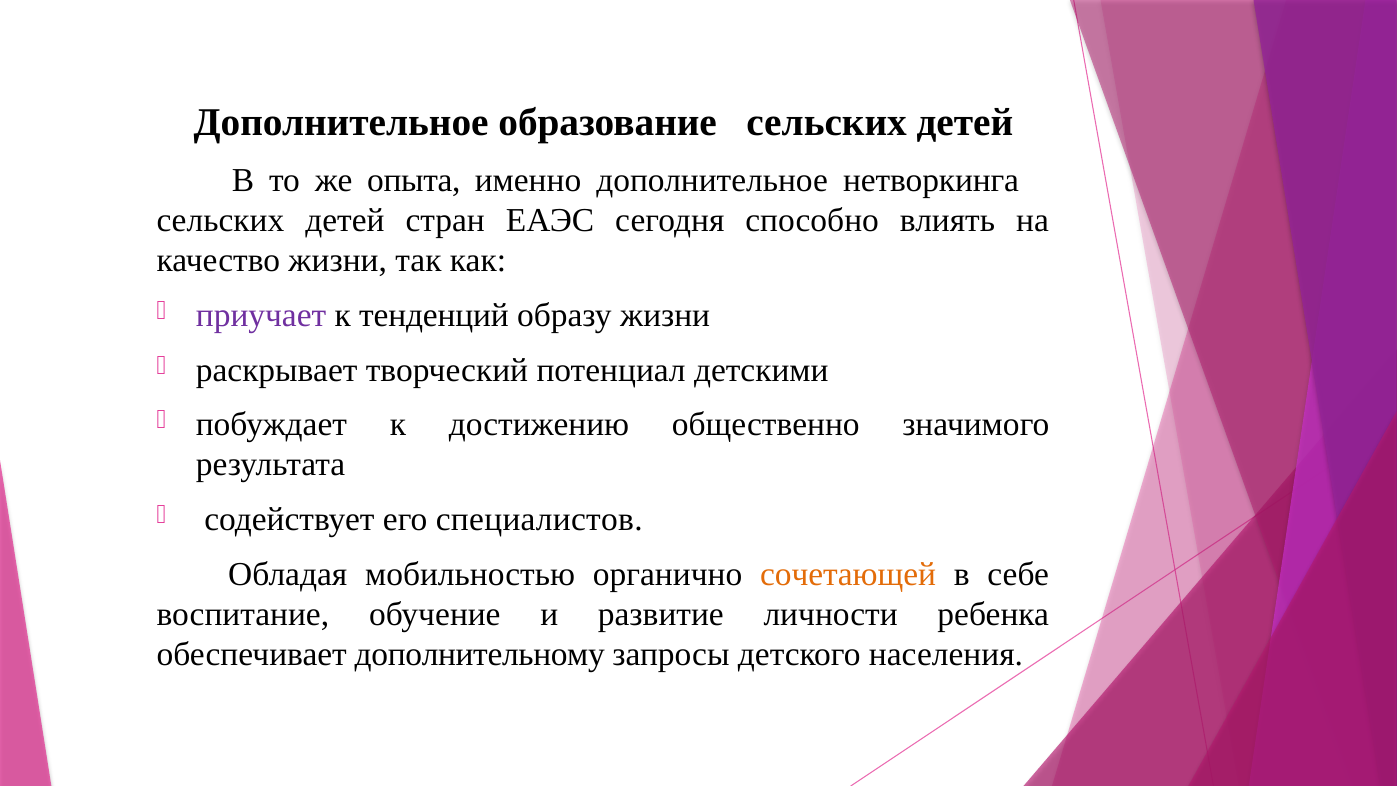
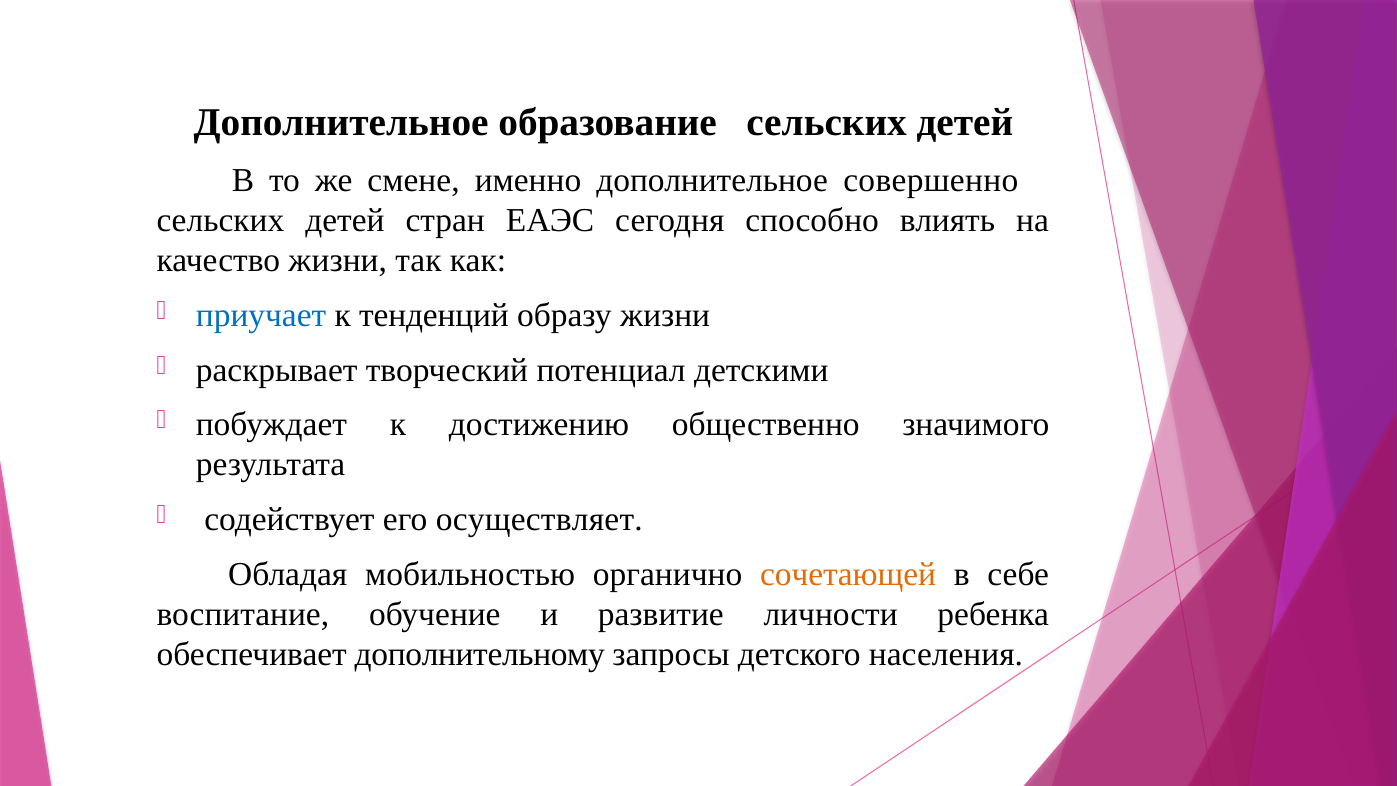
опыта: опыта -> смене (414, 180)
нетворкинга: нетворкинга -> совершенно (931, 180)
приучает colour: purple -> blue (261, 315)
специалистов: специалистов -> осуществляет (539, 520)
